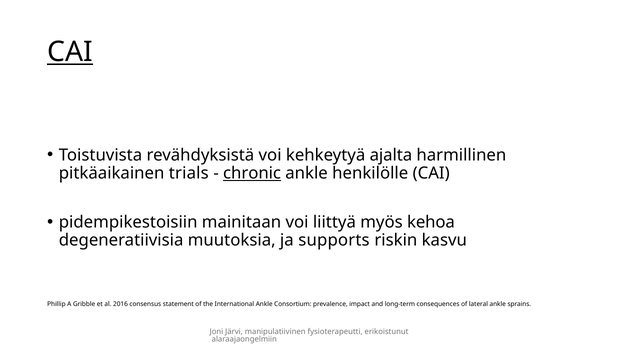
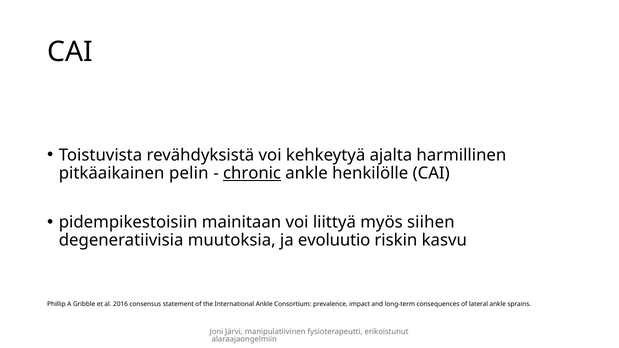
CAI underline: present -> none (70, 52)
trials: trials -> pelin (189, 173)
kehoa: kehoa -> siihen (431, 222)
supports: supports -> evoluutio (334, 240)
